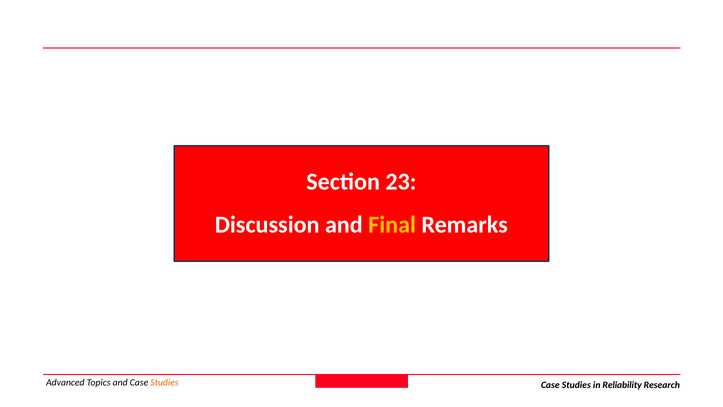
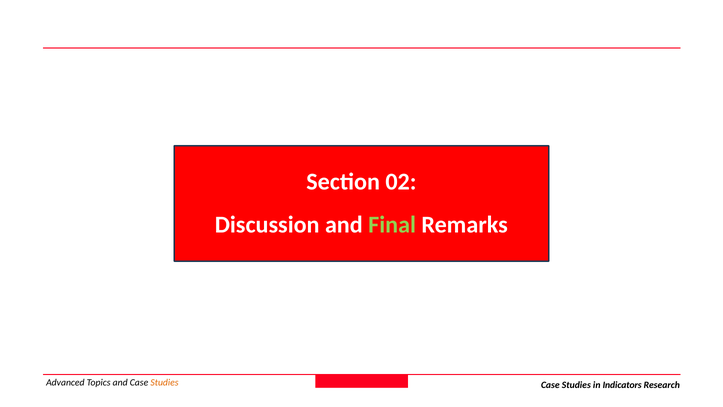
23: 23 -> 02 (401, 182)
Final colour: yellow -> light green (392, 225)
Reliability: Reliability -> Indicators (622, 385)
